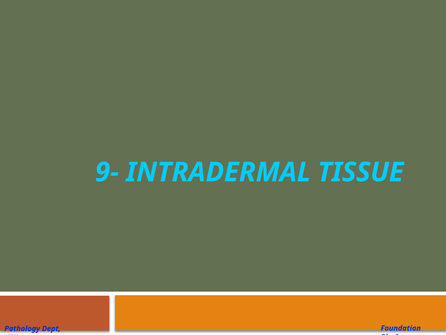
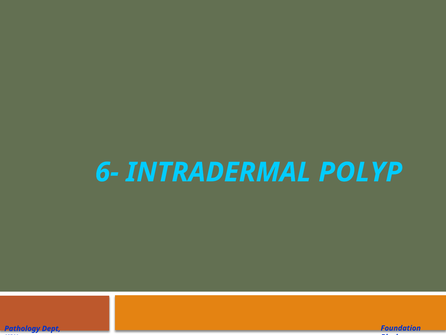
9-: 9- -> 6- (107, 172)
TISSUE: TISSUE -> POLYP (360, 172)
